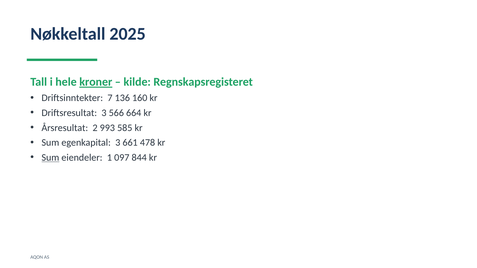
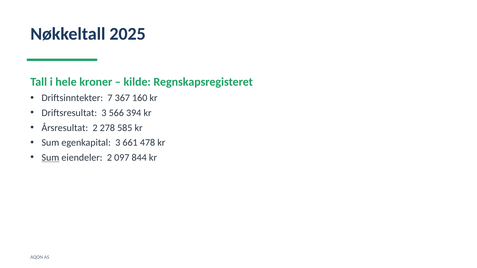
kroner underline: present -> none (96, 82)
136: 136 -> 367 (122, 98)
664: 664 -> 394 (134, 113)
993: 993 -> 278 (107, 128)
eiendeler 1: 1 -> 2 (109, 158)
